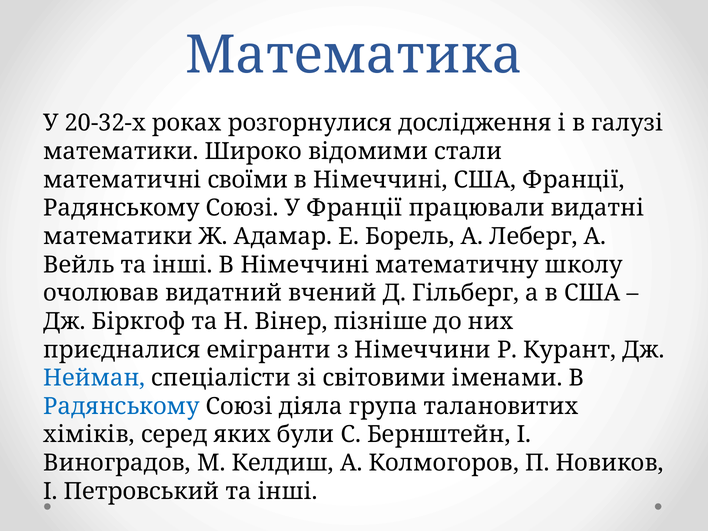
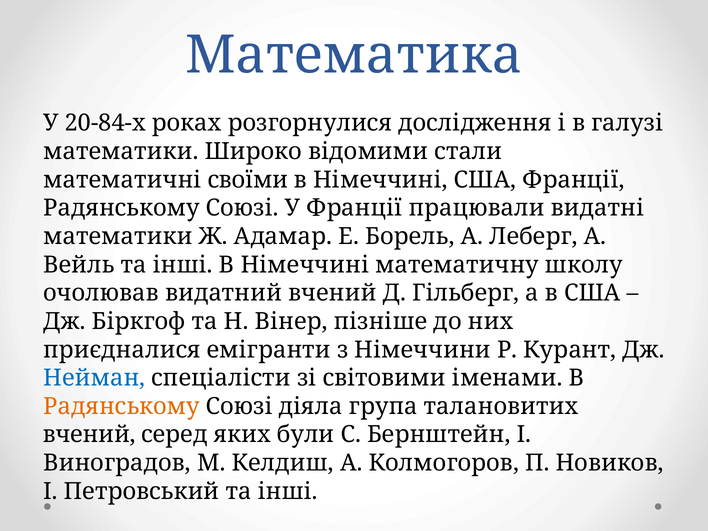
20-32-х: 20-32-х -> 20-84-х (105, 123)
Радянському colour: blue -> orange (121, 406)
хіміків: хіміків -> вчений (89, 435)
